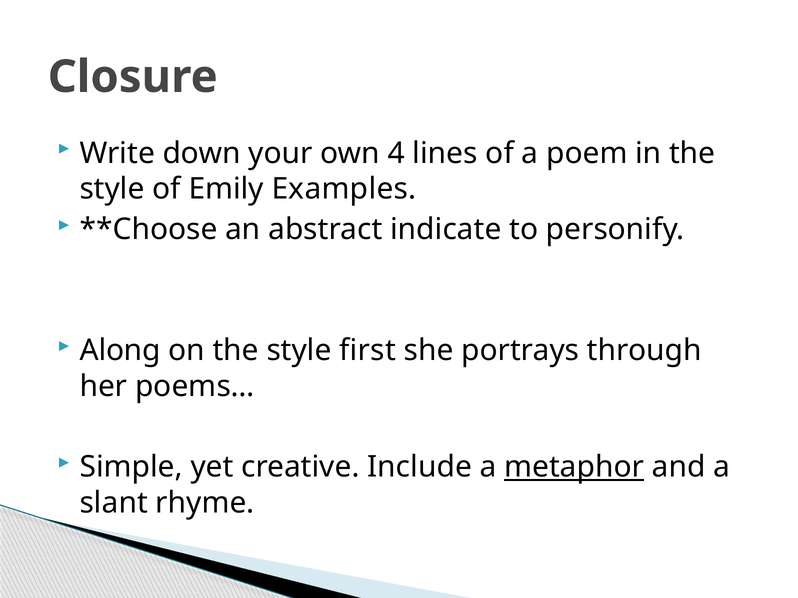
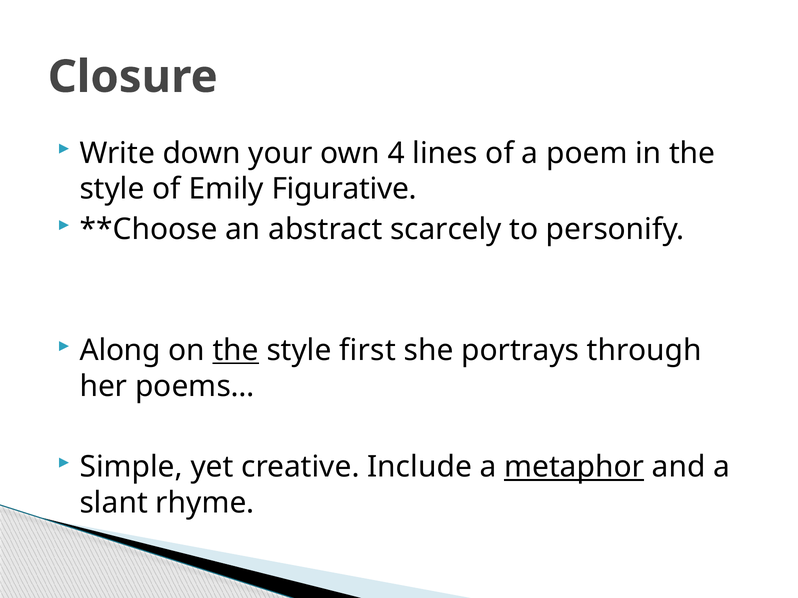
Examples: Examples -> Figurative (344, 189)
indicate: indicate -> scarcely (446, 230)
the underline: none -> present (236, 351)
